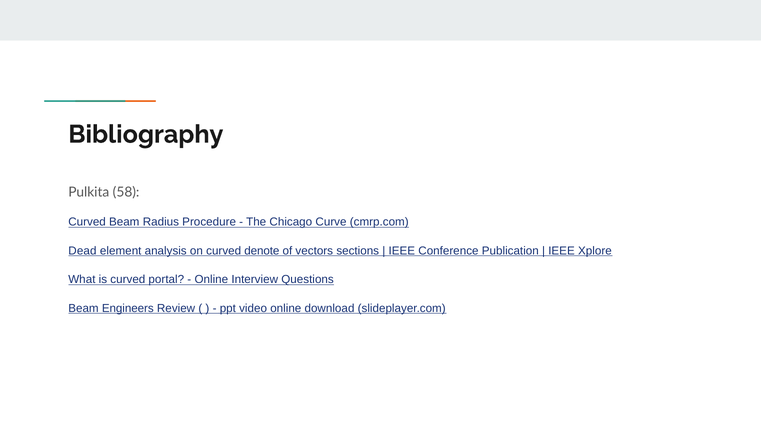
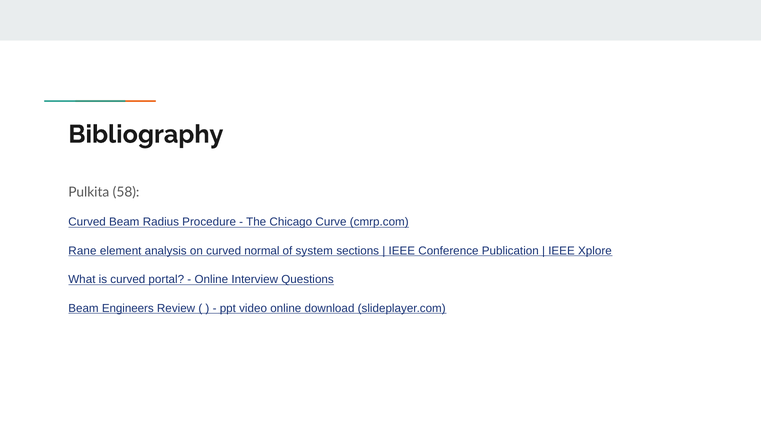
Dead: Dead -> Rane (82, 251)
denote: denote -> normal (262, 251)
vectors: vectors -> system (314, 251)
